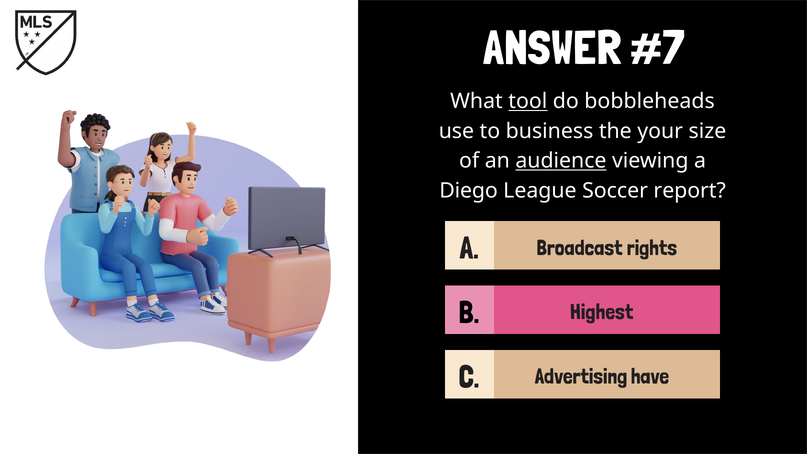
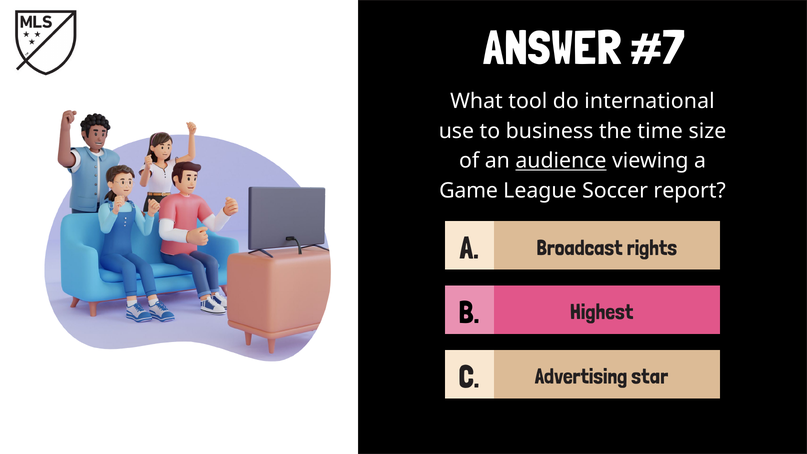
tool underline: present -> none (528, 101)
bobbleheads: bobbleheads -> international (650, 101)
your: your -> time (660, 131)
Diego: Diego -> Game (469, 191)
have: have -> star (650, 377)
